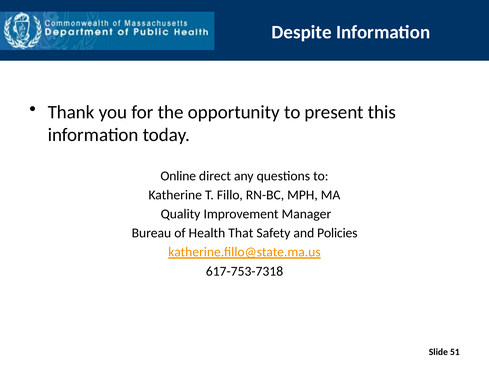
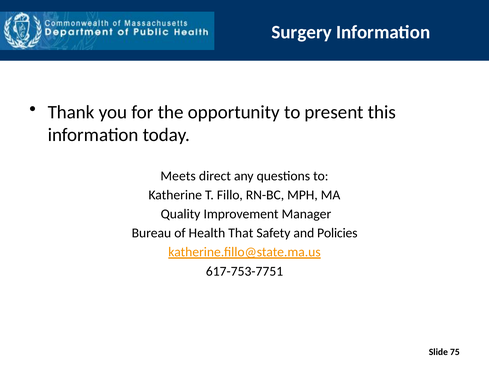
Despite: Despite -> Surgery (302, 32)
Online: Online -> Meets (178, 176)
617-753-7318: 617-753-7318 -> 617-753-7751 (244, 271)
51: 51 -> 75 (455, 352)
